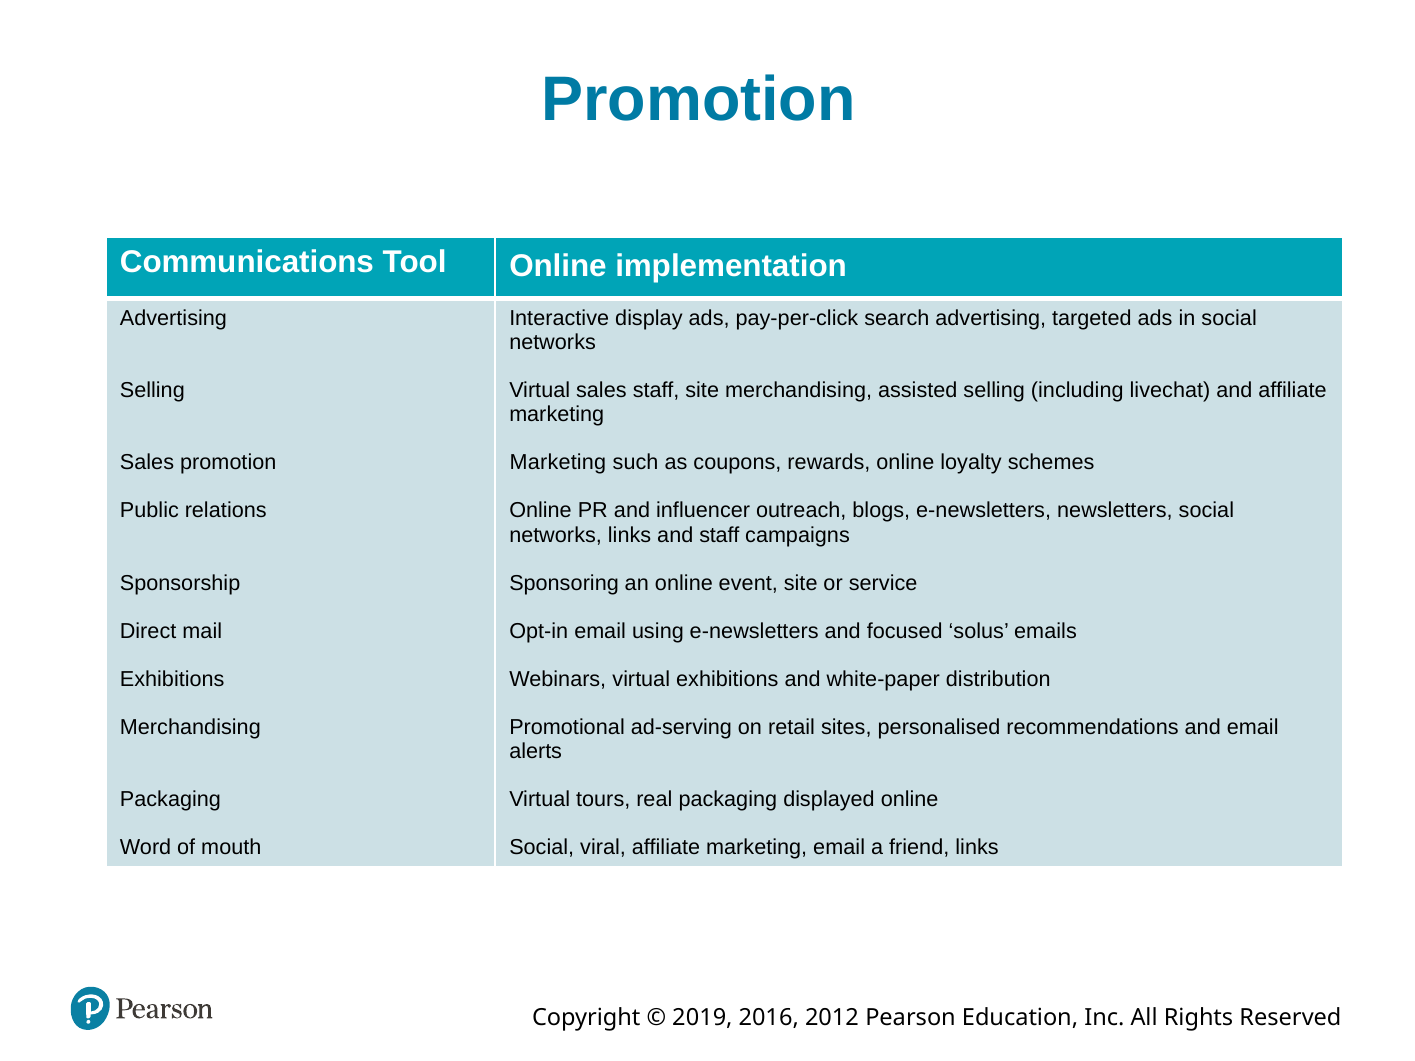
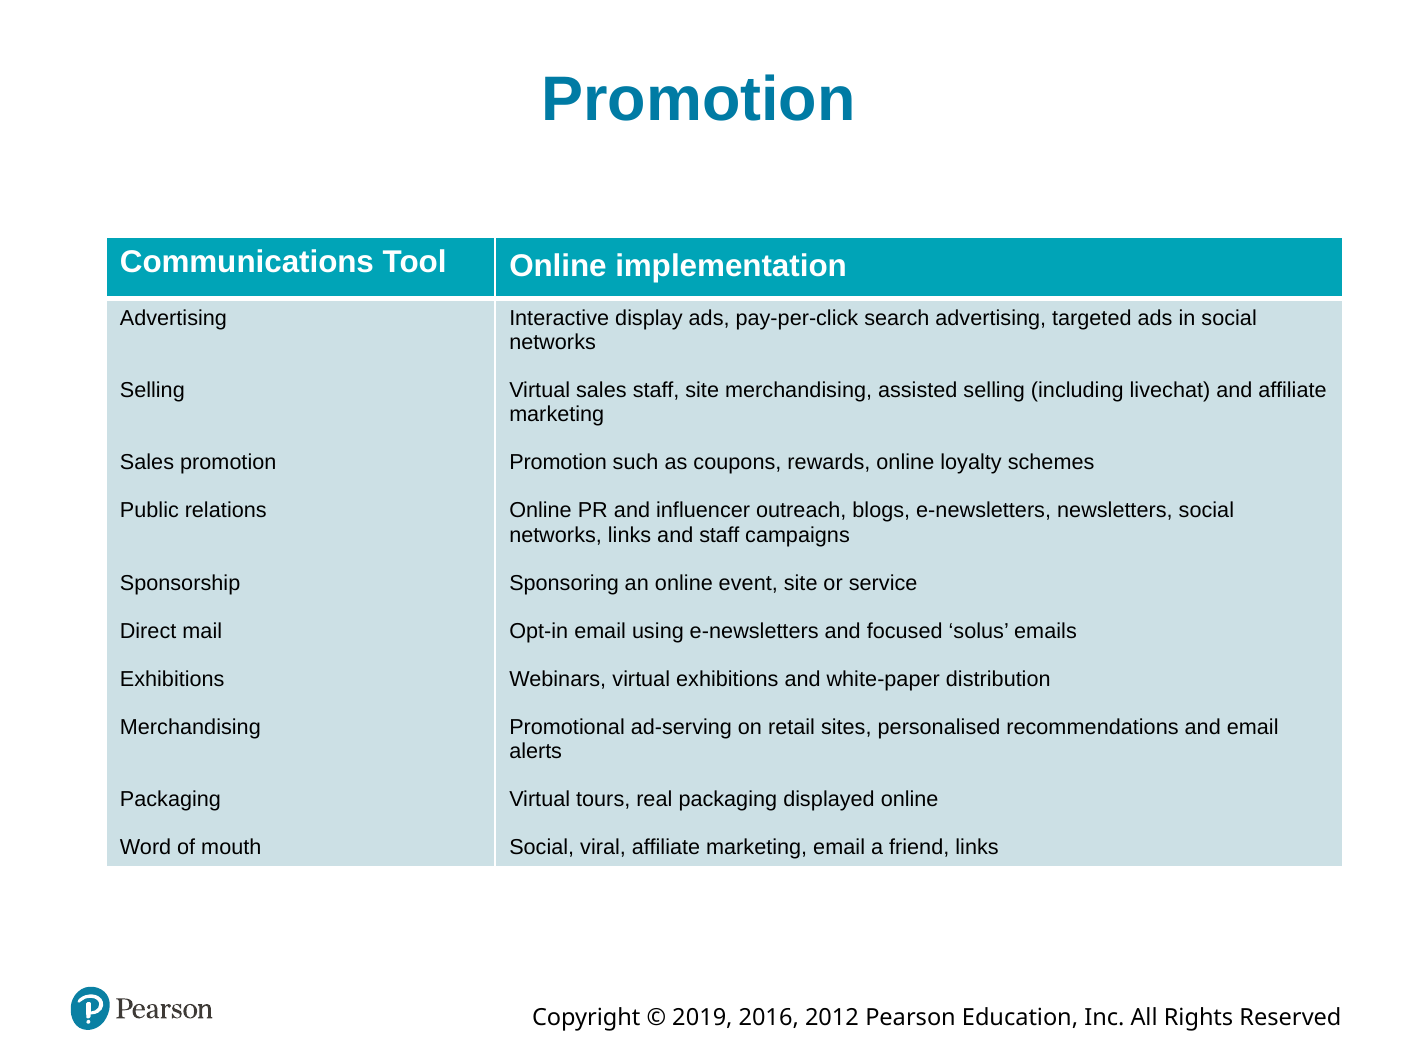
Marketing: Marketing -> Promotion (558, 463)
